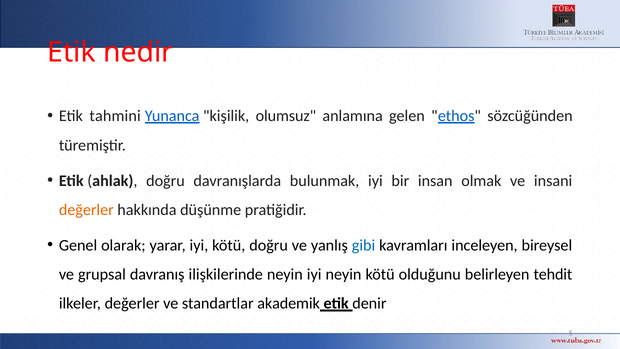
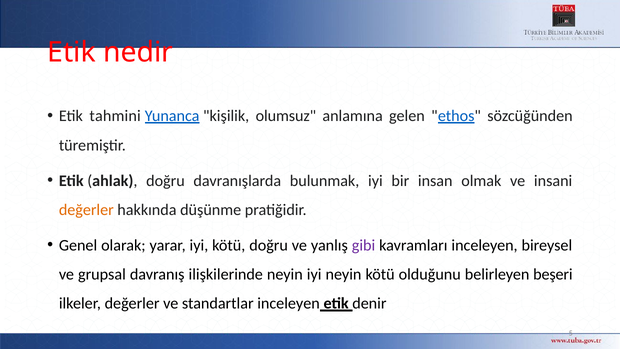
gibi colour: blue -> purple (364, 245)
tehdit: tehdit -> beşeri (553, 274)
standartlar akademik: akademik -> inceleyen (289, 303)
